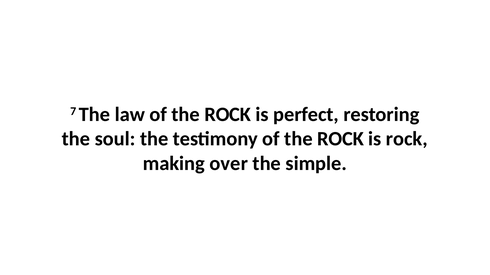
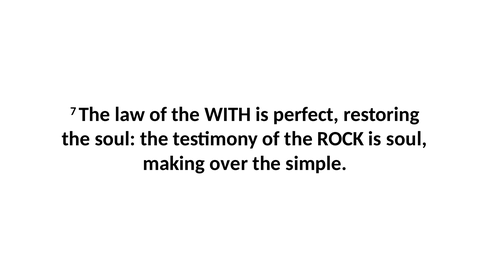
law of the ROCK: ROCK -> WITH (228, 115)
is rock: rock -> soul (407, 139)
